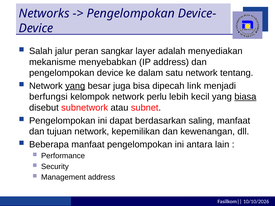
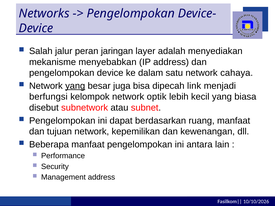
sangkar: sangkar -> jaringan (117, 51)
tentang: tentang -> cahaya (237, 73)
perlu: perlu -> optik (157, 97)
biasa underline: present -> none (245, 97)
saling: saling -> ruang (202, 121)
